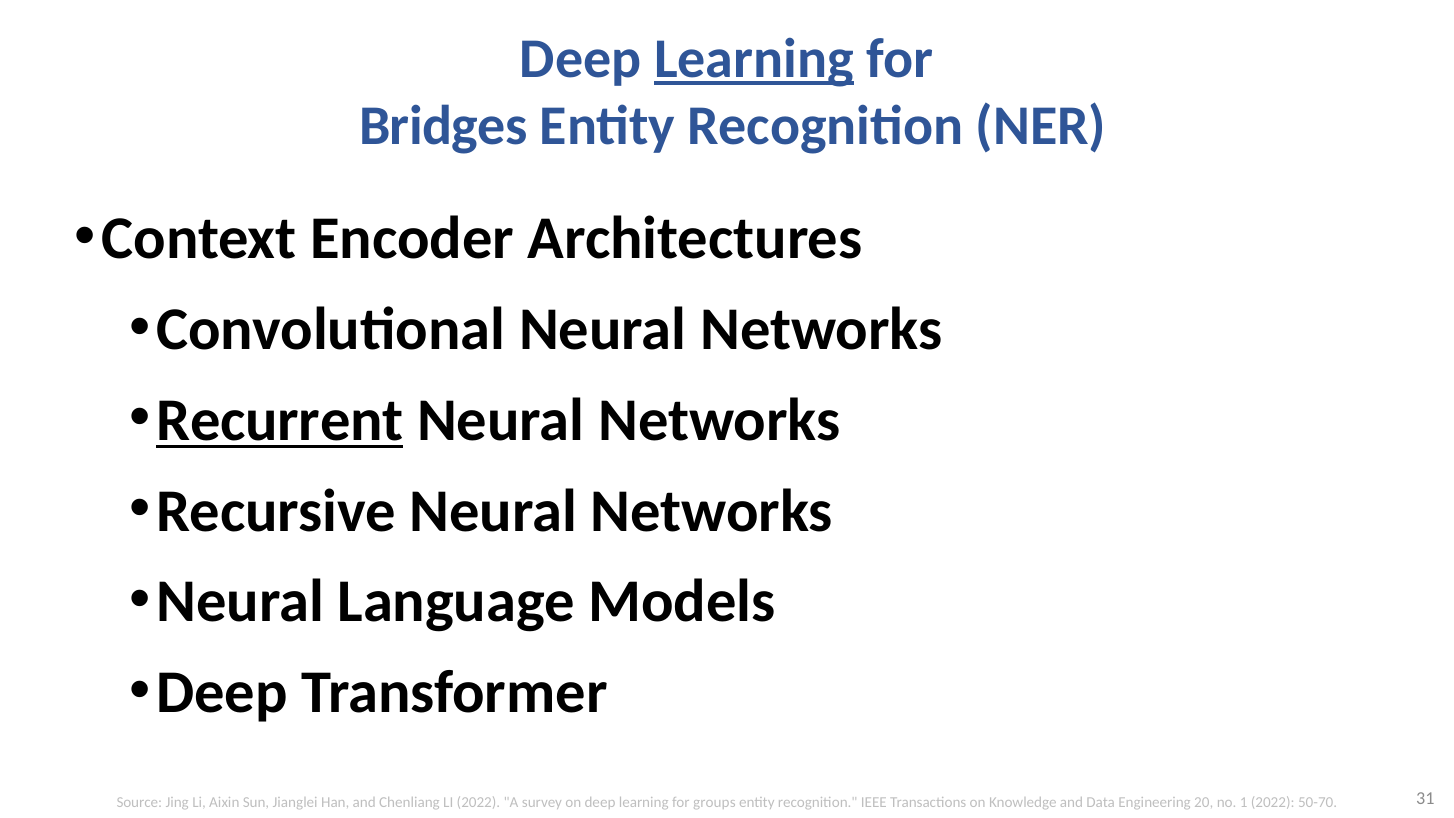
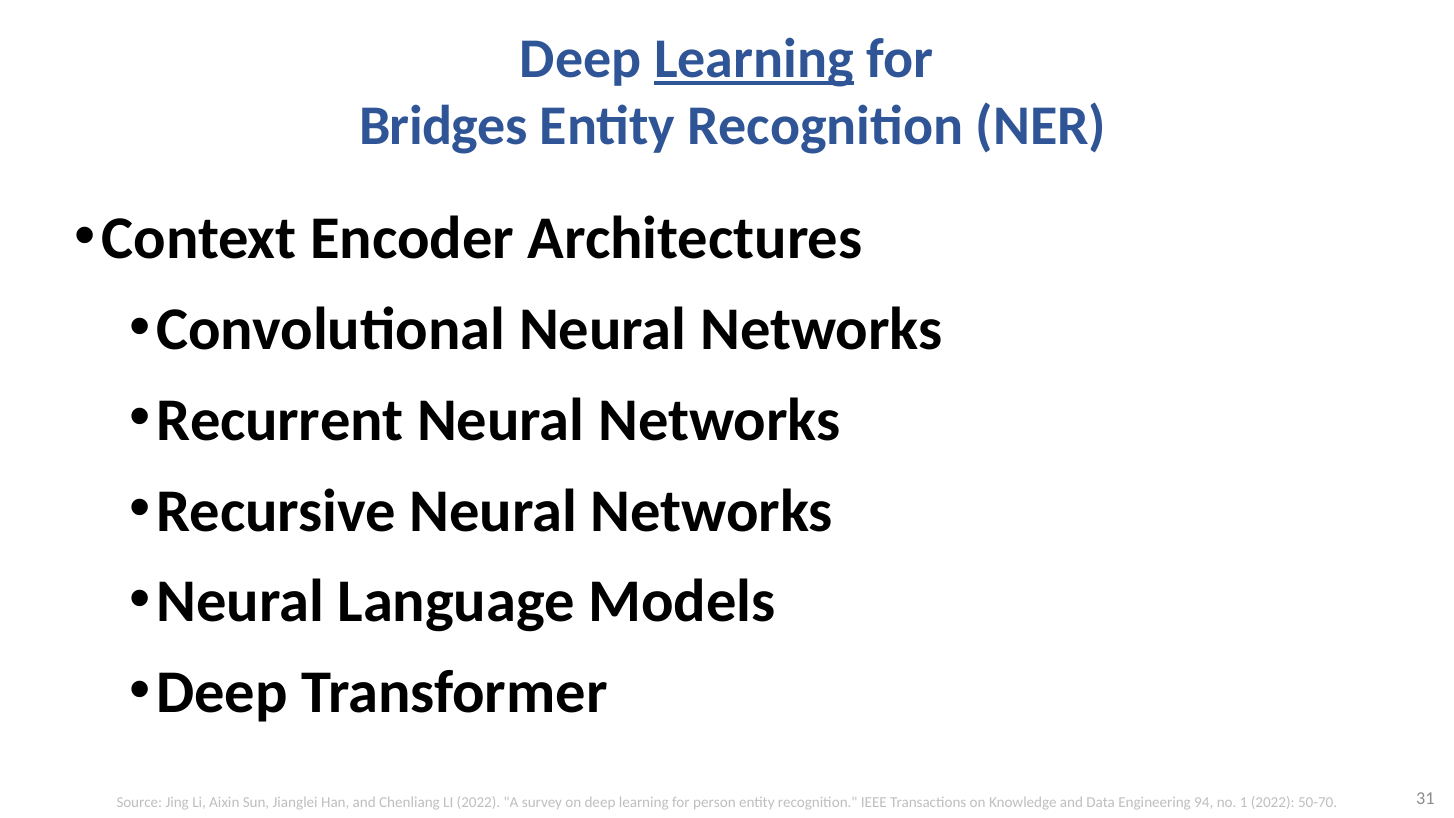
Recurrent underline: present -> none (280, 420)
groups: groups -> person (714, 802)
20: 20 -> 94 (1204, 802)
